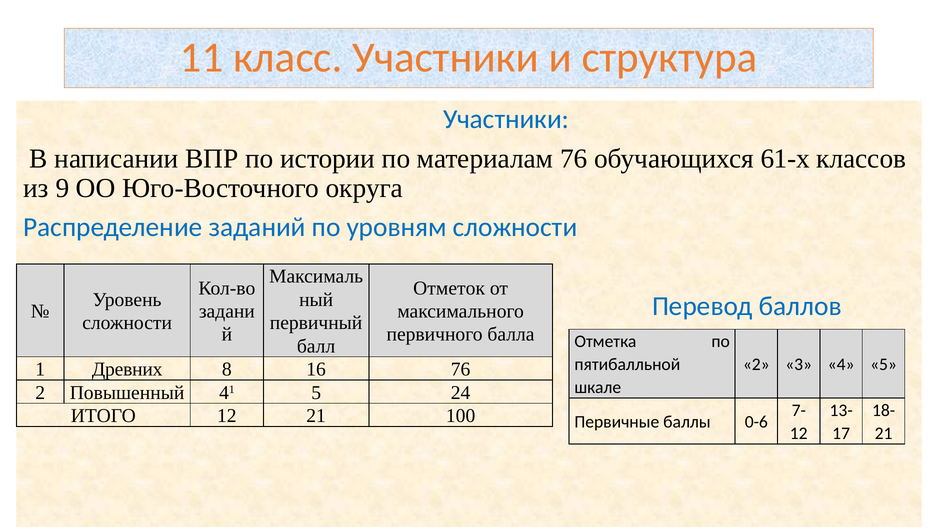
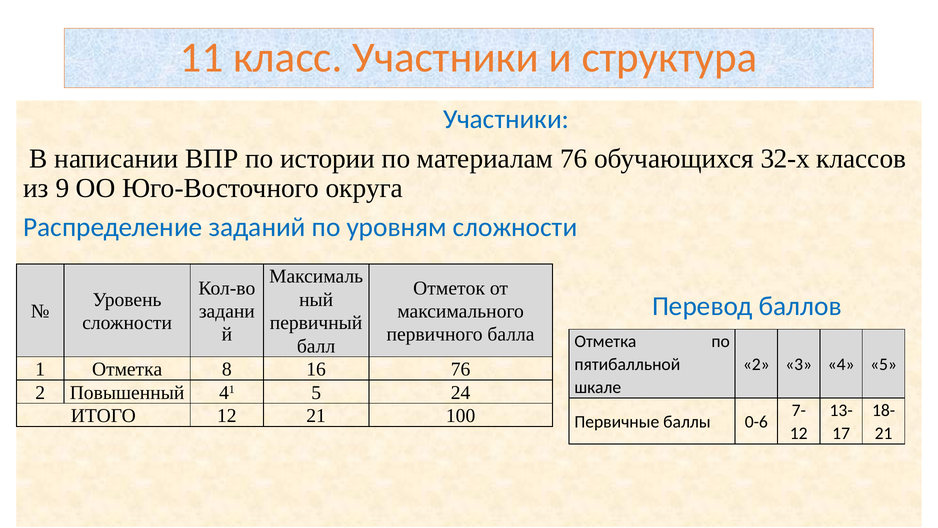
61-х: 61-х -> 32-х (785, 158)
1 Древних: Древних -> Отметка (127, 369)
